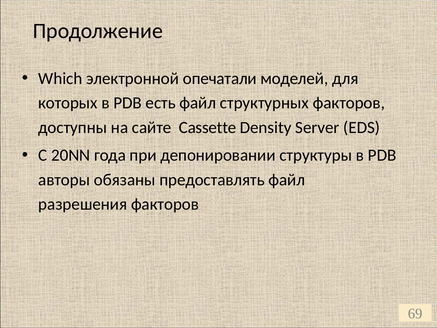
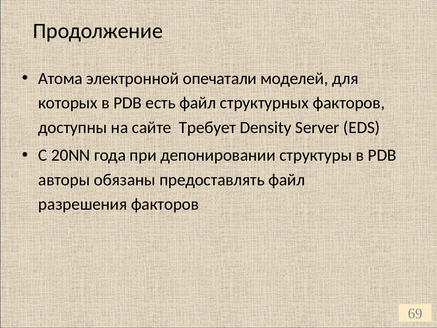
Which: Which -> Атома (60, 78)
Cassette: Cassette -> Требует (208, 127)
